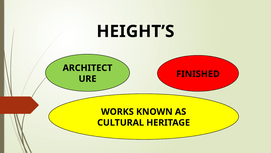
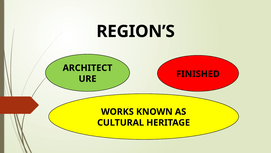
HEIGHT’S: HEIGHT’S -> REGION’S (136, 31)
